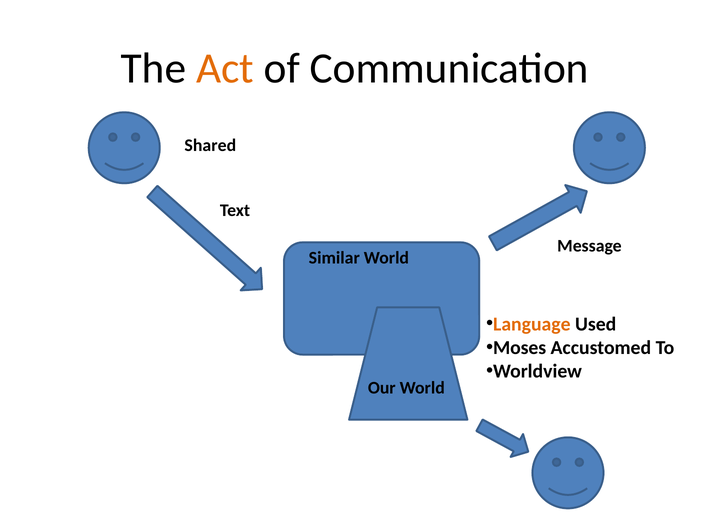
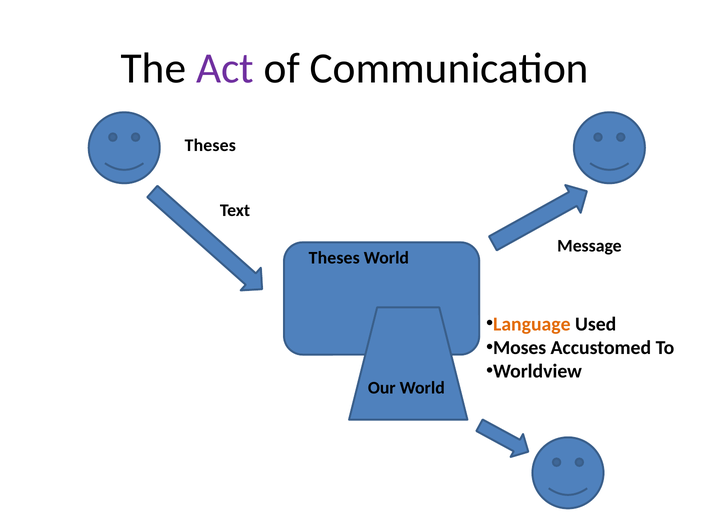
Act colour: orange -> purple (225, 69)
Shared: Shared -> Theses (210, 146)
Similar: Similar -> Theses (334, 258)
